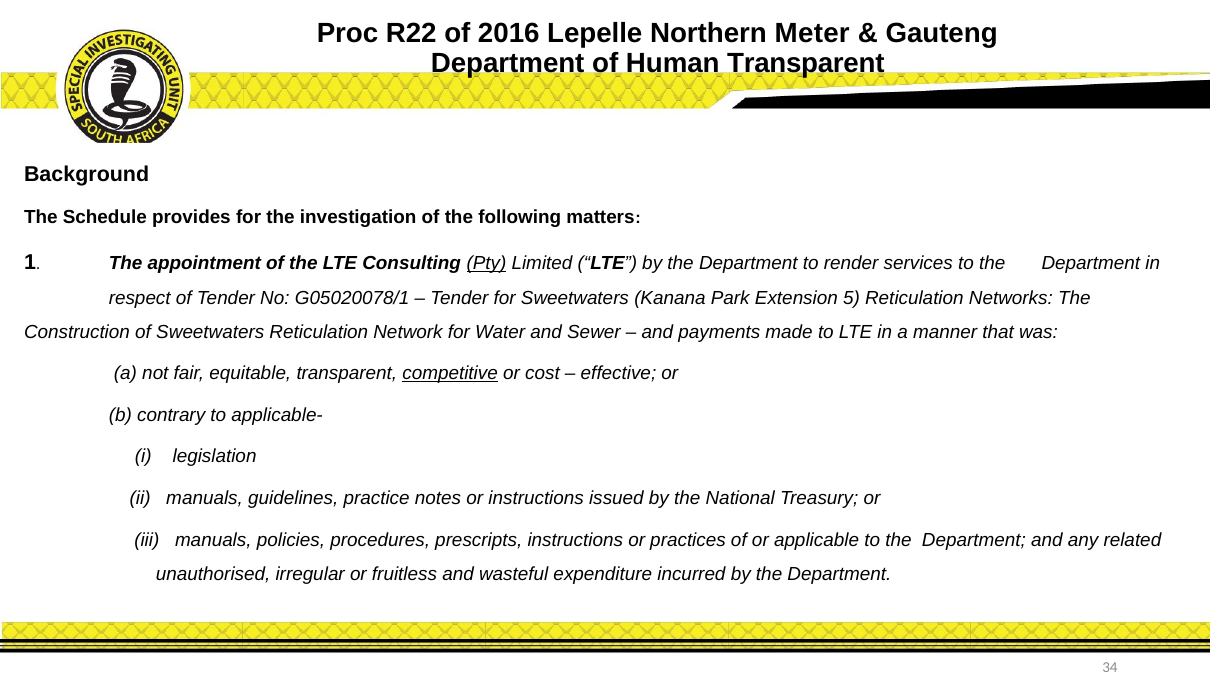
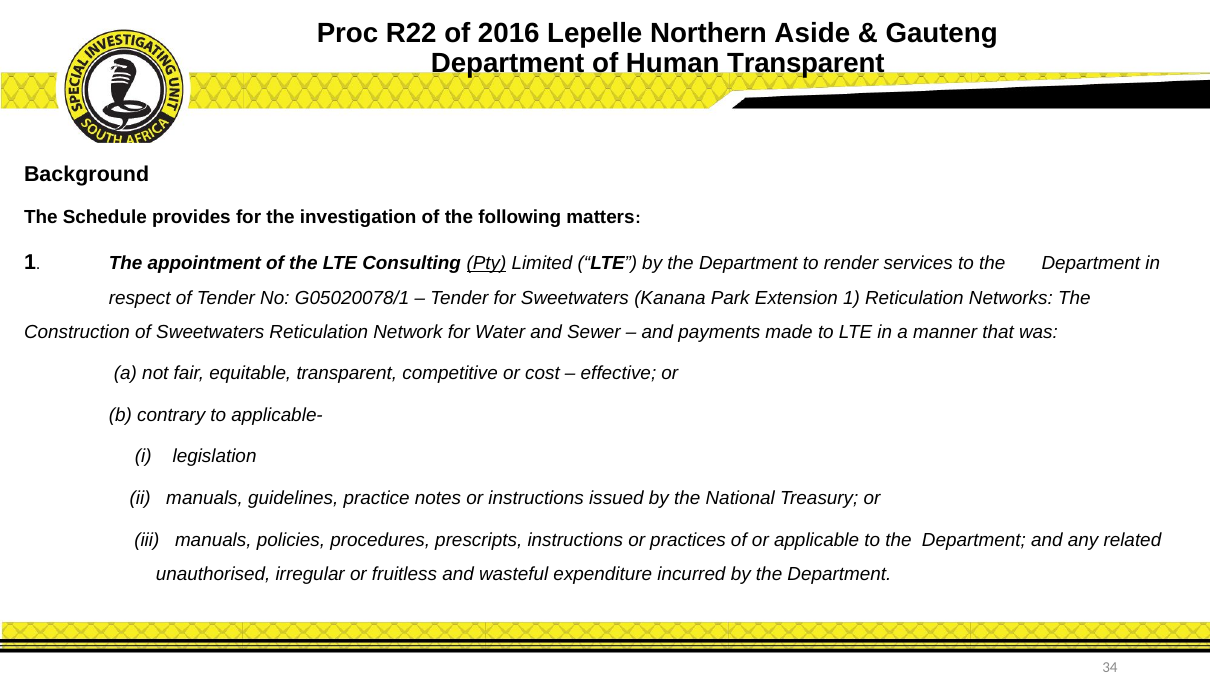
Meter: Meter -> Aside (812, 34)
Extension 5: 5 -> 1 (851, 298)
competitive underline: present -> none (450, 373)
